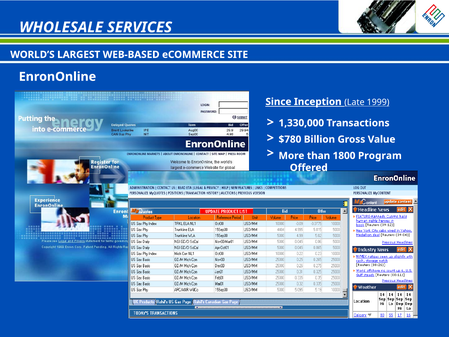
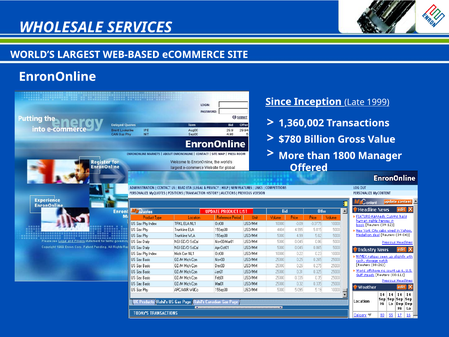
1,330,000: 1,330,000 -> 1,360,002 (301, 123)
Program: Program -> Manager (380, 156)
